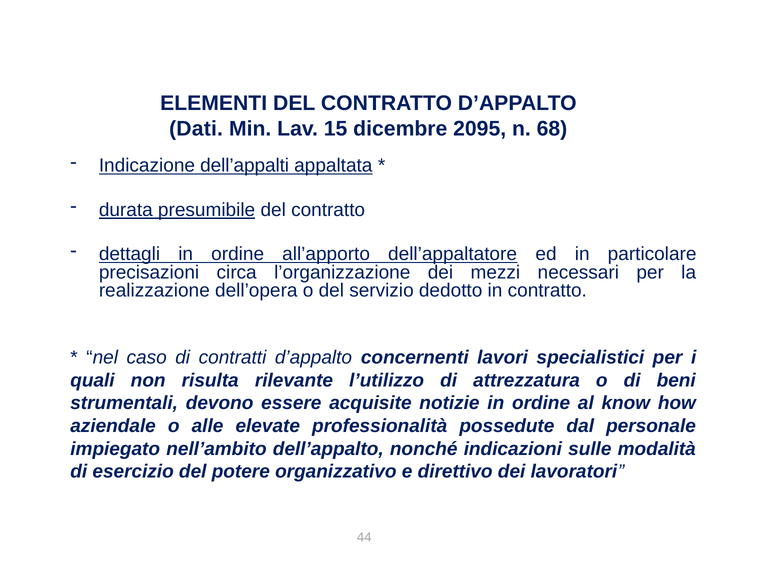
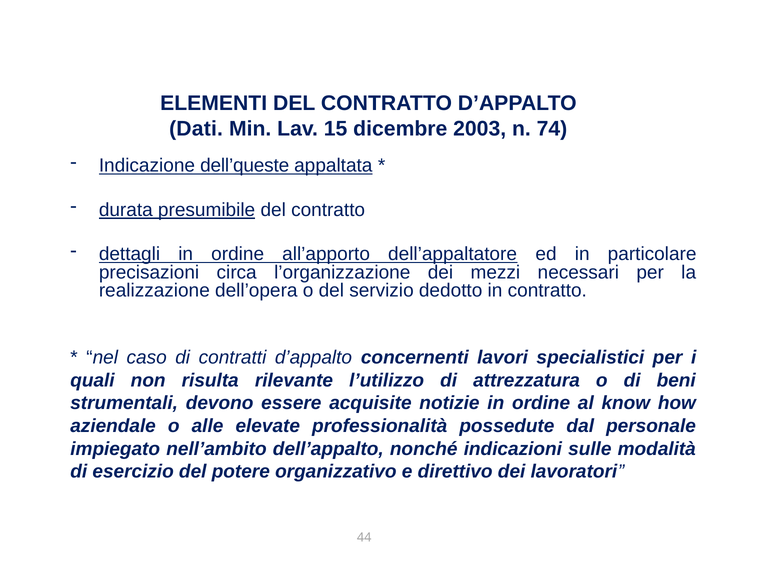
2095: 2095 -> 2003 (480, 129)
68: 68 -> 74 (552, 129)
dell’appalti: dell’appalti -> dell’queste (245, 166)
